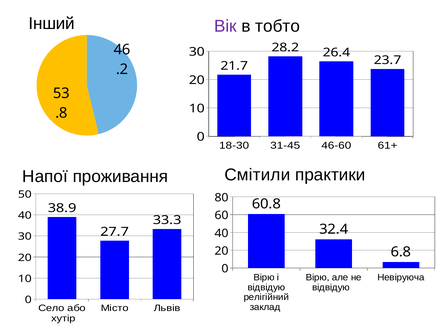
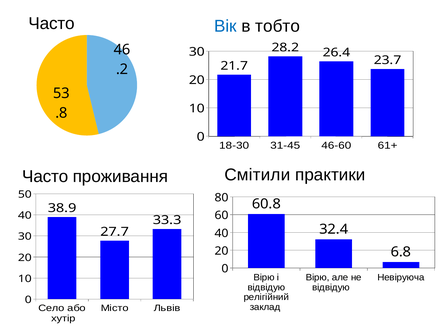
Інший: Інший -> Часто (52, 23)
Вік colour: purple -> blue (225, 26)
Напої: Напої -> Часто (45, 176)
